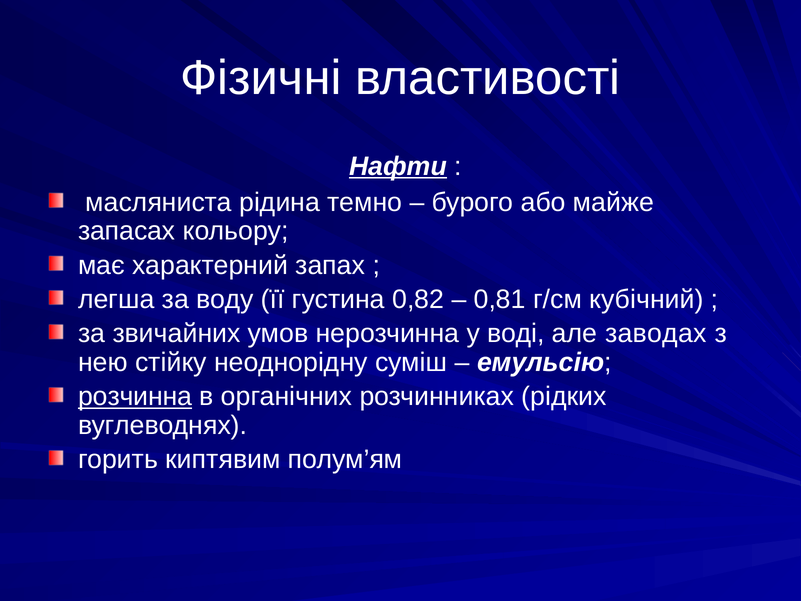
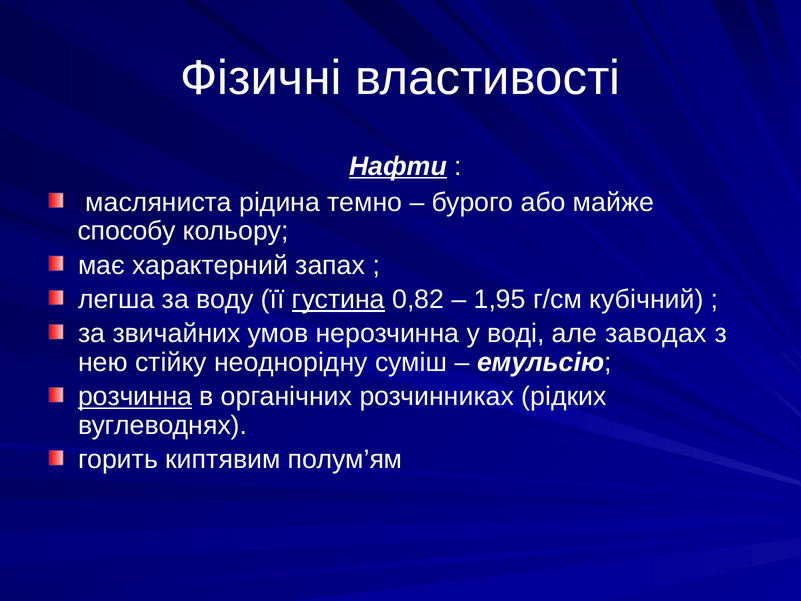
запасах: запасах -> способу (127, 231)
густина underline: none -> present (338, 299)
0,81: 0,81 -> 1,95 (500, 299)
